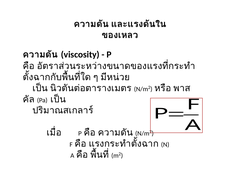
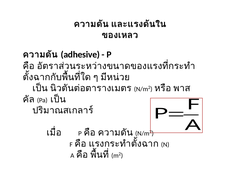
viscosity: viscosity -> adhesive (80, 55)
